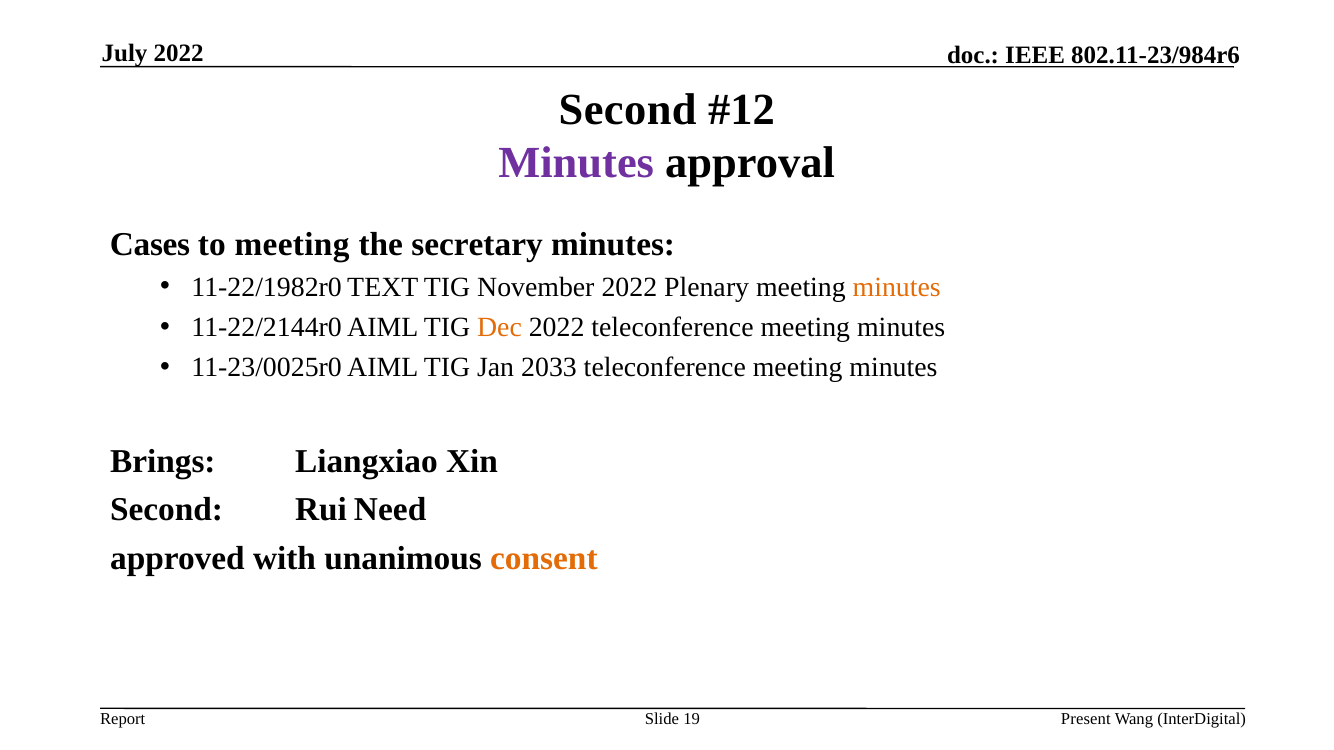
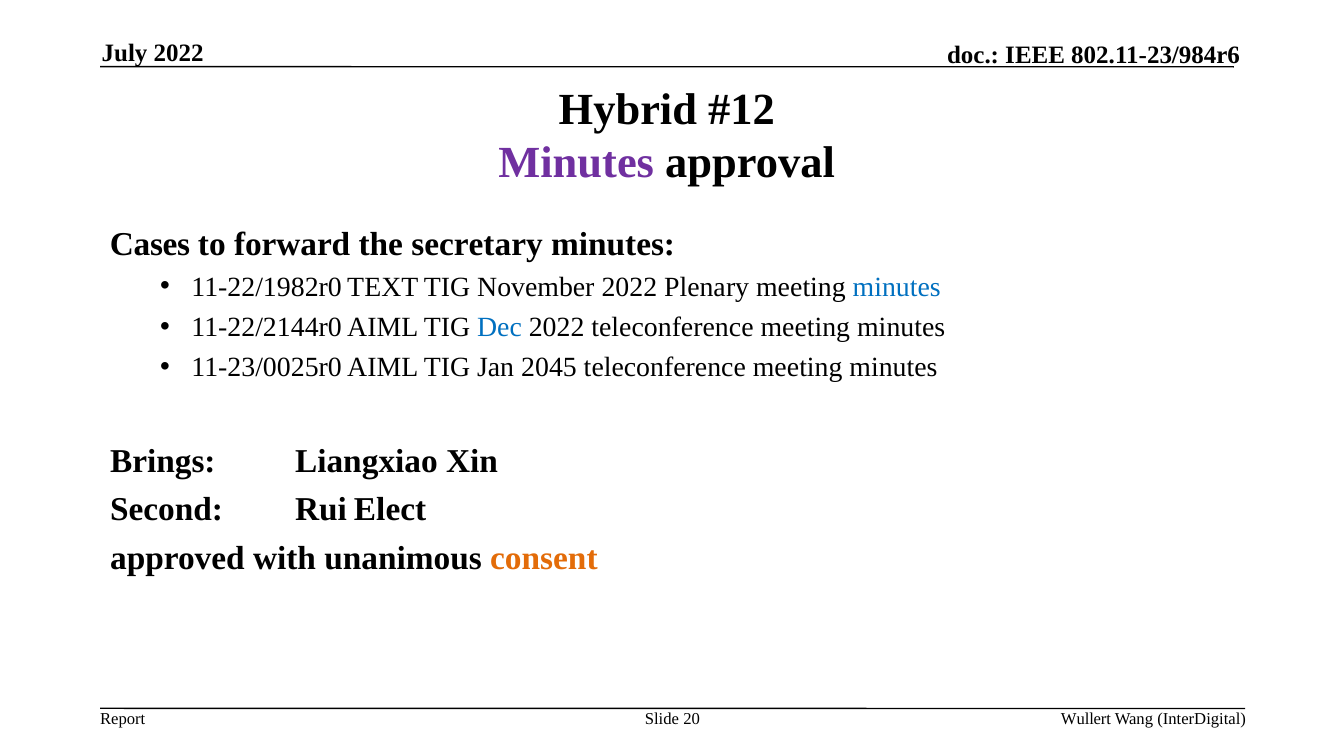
Second: Second -> Hybrid (628, 110)
to meeting: meeting -> forward (292, 244)
minutes colour: orange -> blue (897, 287)
Dec colour: orange -> blue (499, 328)
2033: 2033 -> 2045 (549, 368)
Need: Need -> Elect (390, 510)
19: 19 -> 20 (692, 720)
Present: Present -> Wullert (1086, 720)
